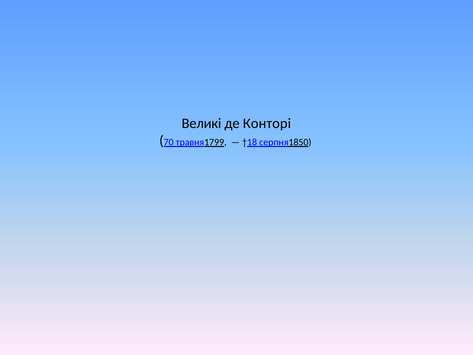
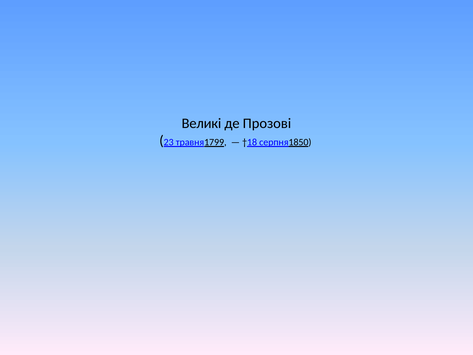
Конторі: Конторі -> Прозові (267, 123)
70: 70 -> 23 (169, 142)
